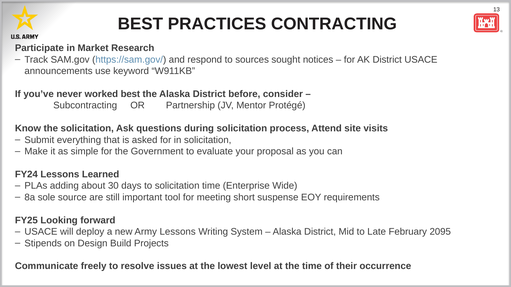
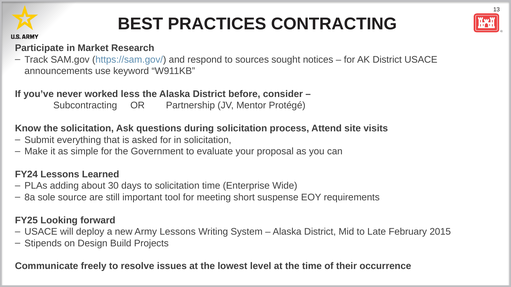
worked best: best -> less (130, 94)
2095: 2095 -> 2015 (440, 232)
